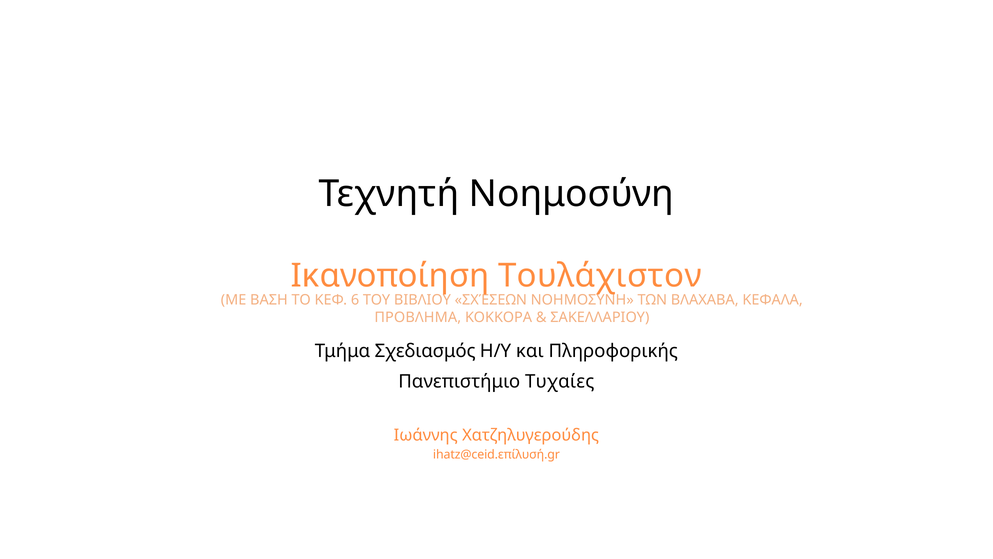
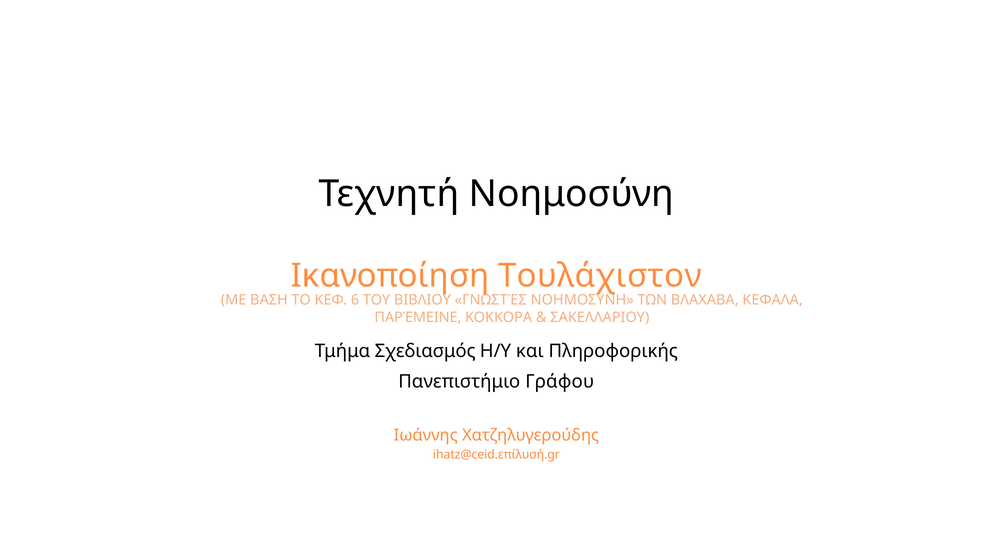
ΣΧΈΣΕΩΝ: ΣΧΈΣΕΩΝ -> ΓΝΩΣΤΈΣ (491, 300)
ΠΡΟΒΛΗΜΑ: ΠΡΟΒΛΗΜΑ -> ΠΑΡΈΜΕΙΝΕ (418, 317)
Τυχαίες: Τυχαίες -> Γράφου (560, 381)
